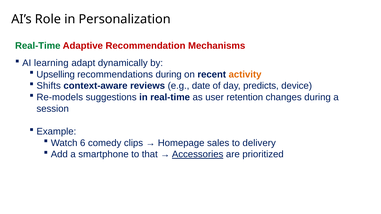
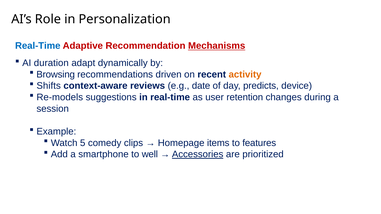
Real-Time colour: green -> blue (38, 46)
Mechanisms underline: none -> present (217, 46)
learning: learning -> duration (51, 63)
Upselling: Upselling -> Browsing (56, 74)
recommendations during: during -> driven (169, 74)
6: 6 -> 5 (83, 143)
sales: sales -> items (218, 143)
delivery: delivery -> features (259, 143)
that: that -> well (150, 155)
